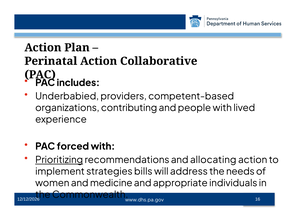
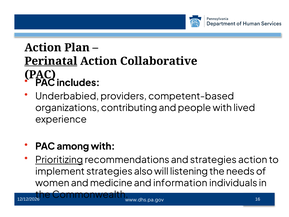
Perinatal underline: none -> present (51, 61)
forced: forced -> among (73, 146)
and allocating: allocating -> strategies (213, 160)
bills: bills -> also (143, 171)
address: address -> listening (189, 171)
appropriate: appropriate -> information (180, 183)
